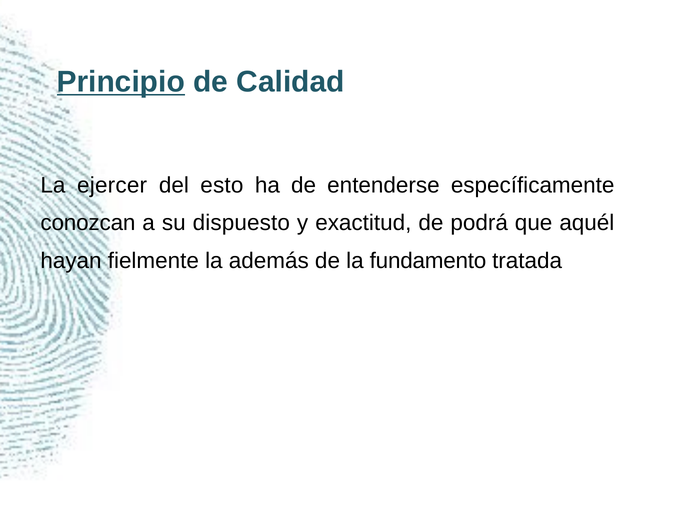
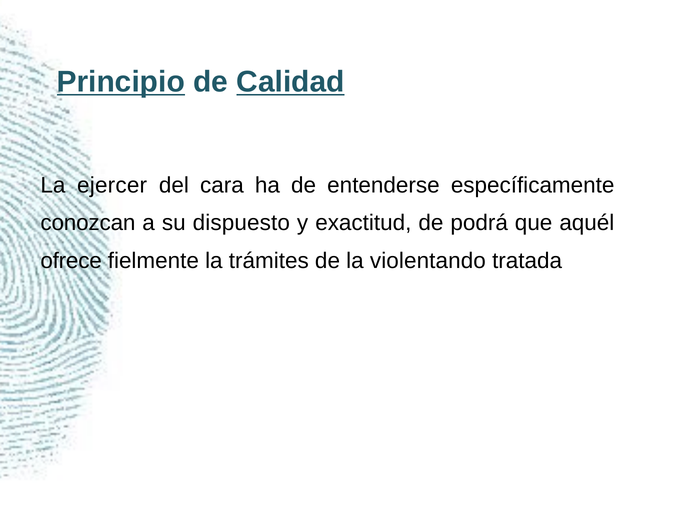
Calidad underline: none -> present (291, 82)
esto: esto -> cara (222, 185)
hayan: hayan -> ofrece (71, 261)
además: además -> trámites (269, 261)
fundamento: fundamento -> violentando (428, 261)
